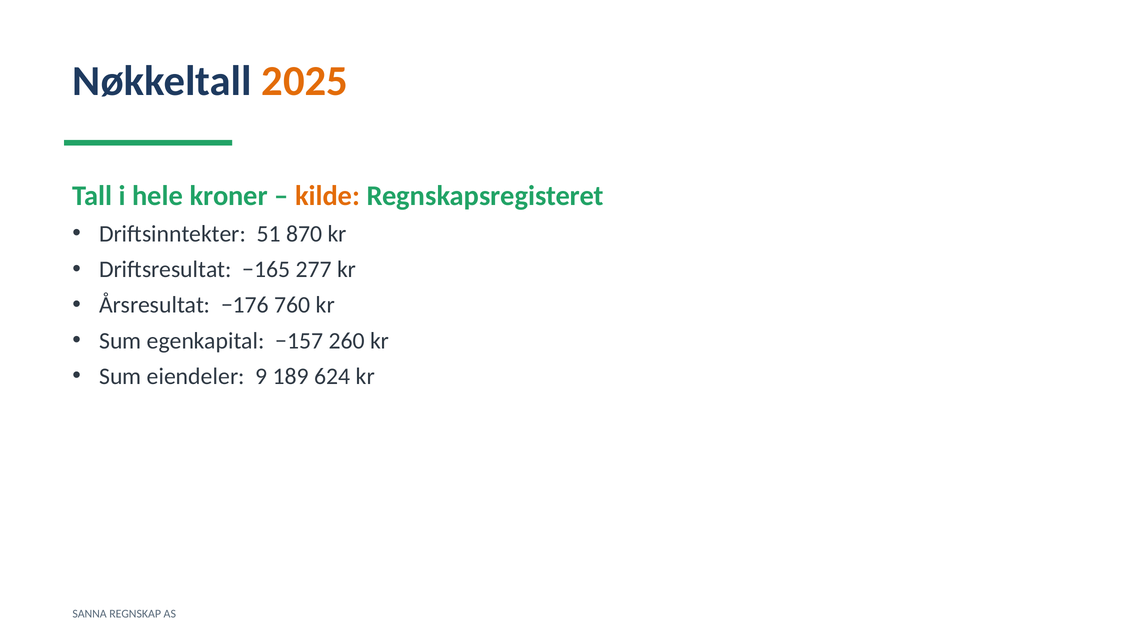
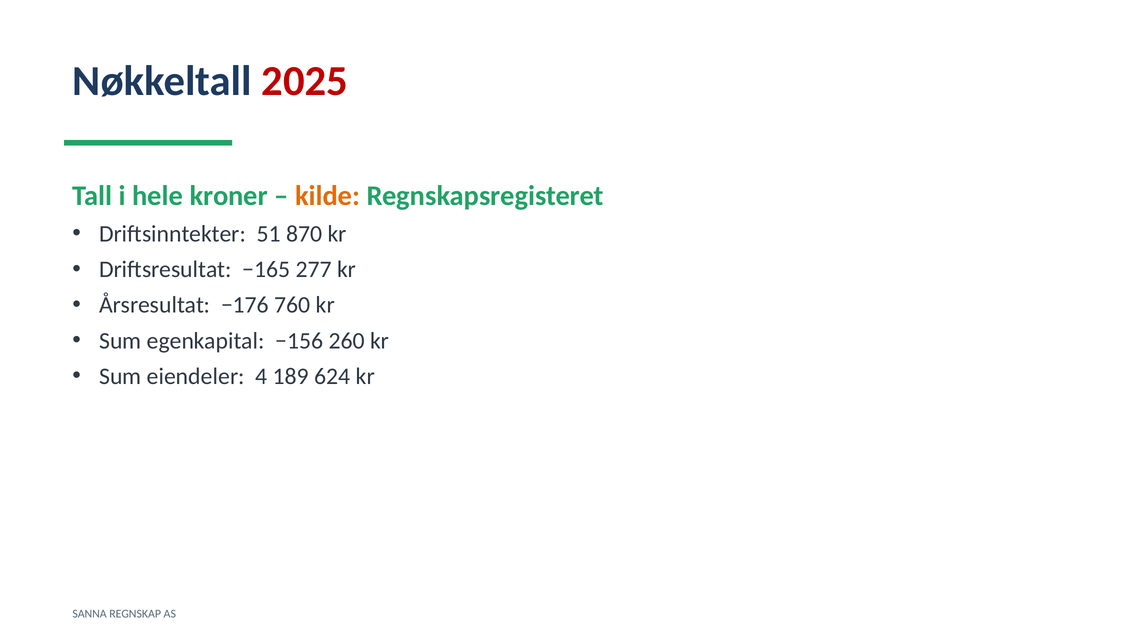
2025 colour: orange -> red (305, 81)
−157: −157 -> −156 (299, 341)
9: 9 -> 4 (261, 377)
